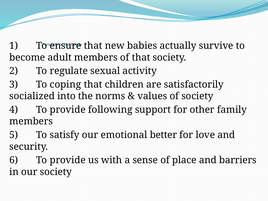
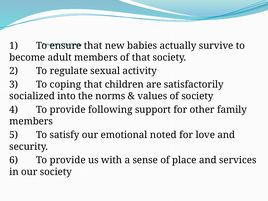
better: better -> noted (163, 135)
barriers: barriers -> services (238, 160)
